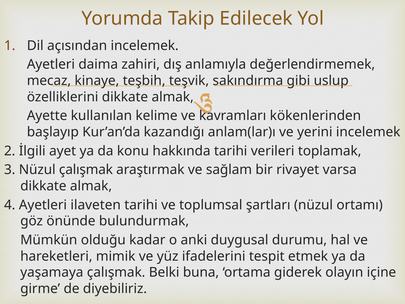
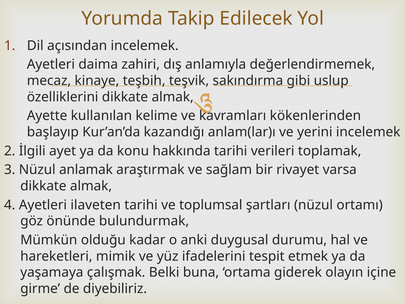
Nüzul çalışmak: çalışmak -> anlamak (86, 170)
